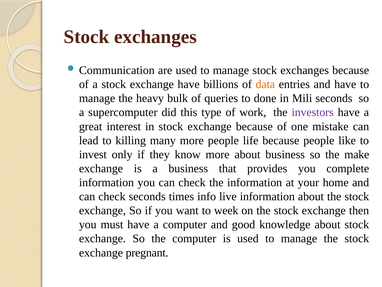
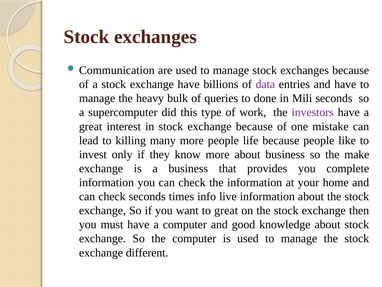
data colour: orange -> purple (265, 84)
to week: week -> great (226, 210)
pregnant: pregnant -> different (147, 252)
